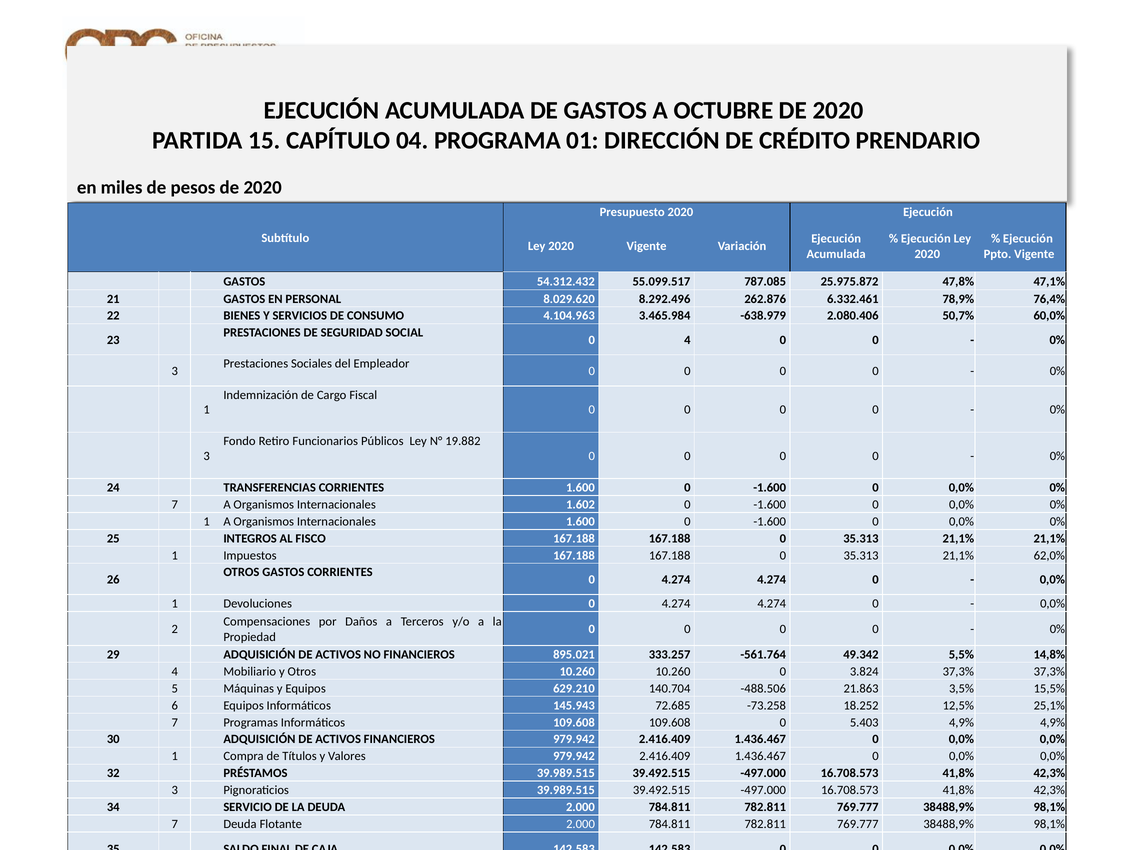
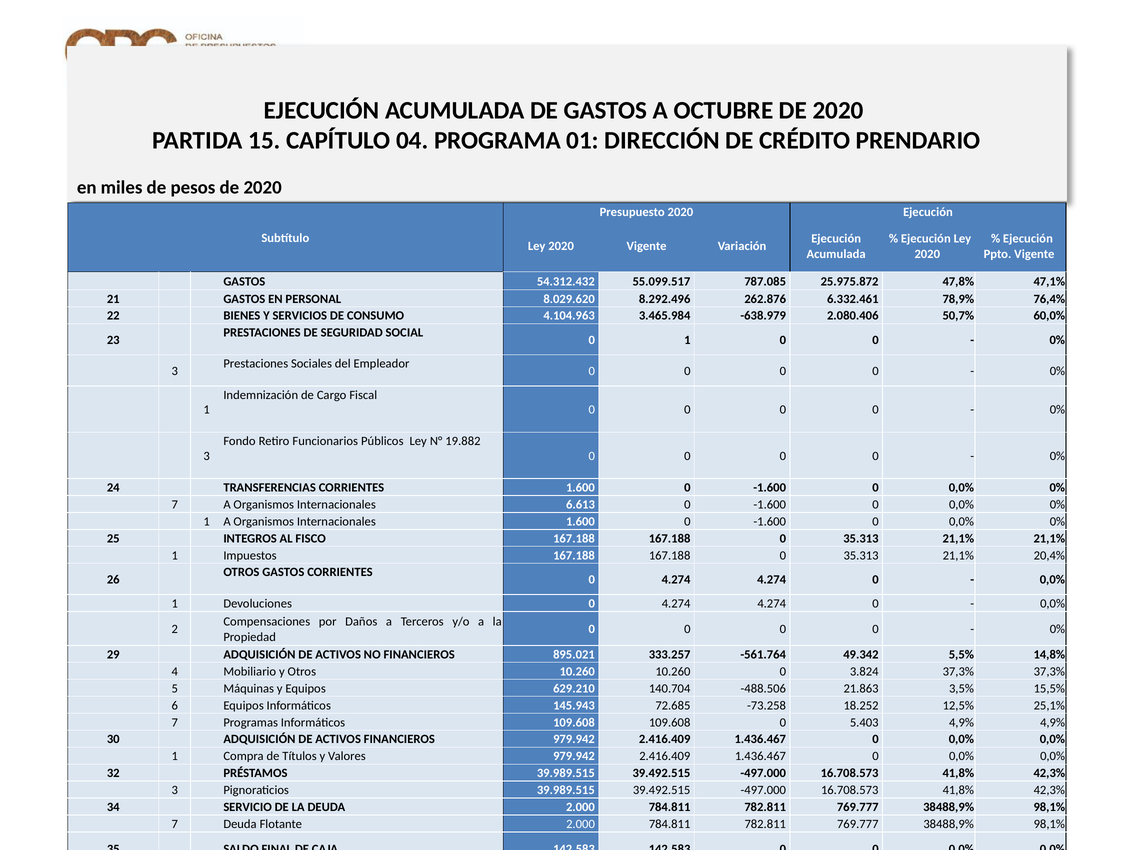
0 4: 4 -> 1 (687, 340)
1.602: 1.602 -> 6.613 (580, 505)
62,0%: 62,0% -> 20,4% (1049, 556)
